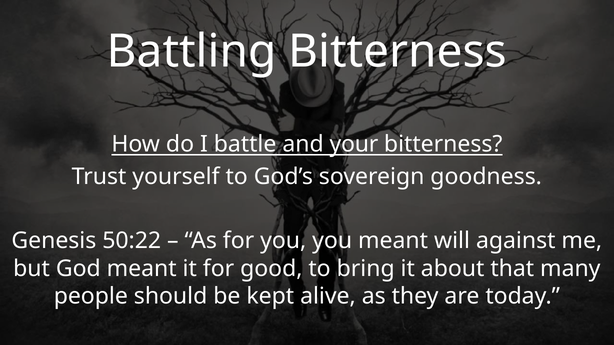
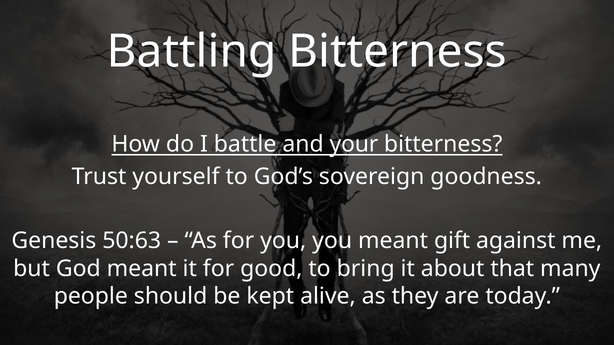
50:22: 50:22 -> 50:63 (132, 241)
will: will -> gift (452, 241)
